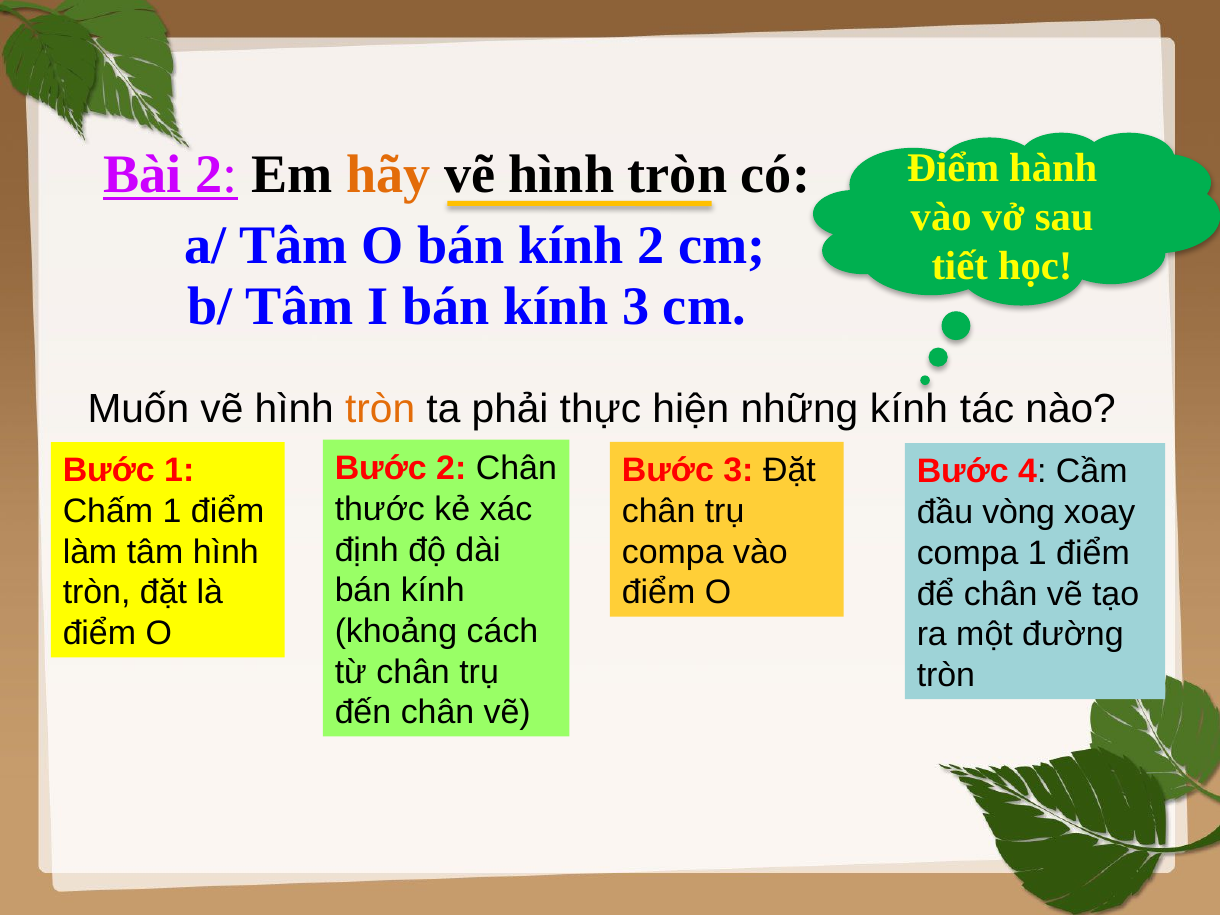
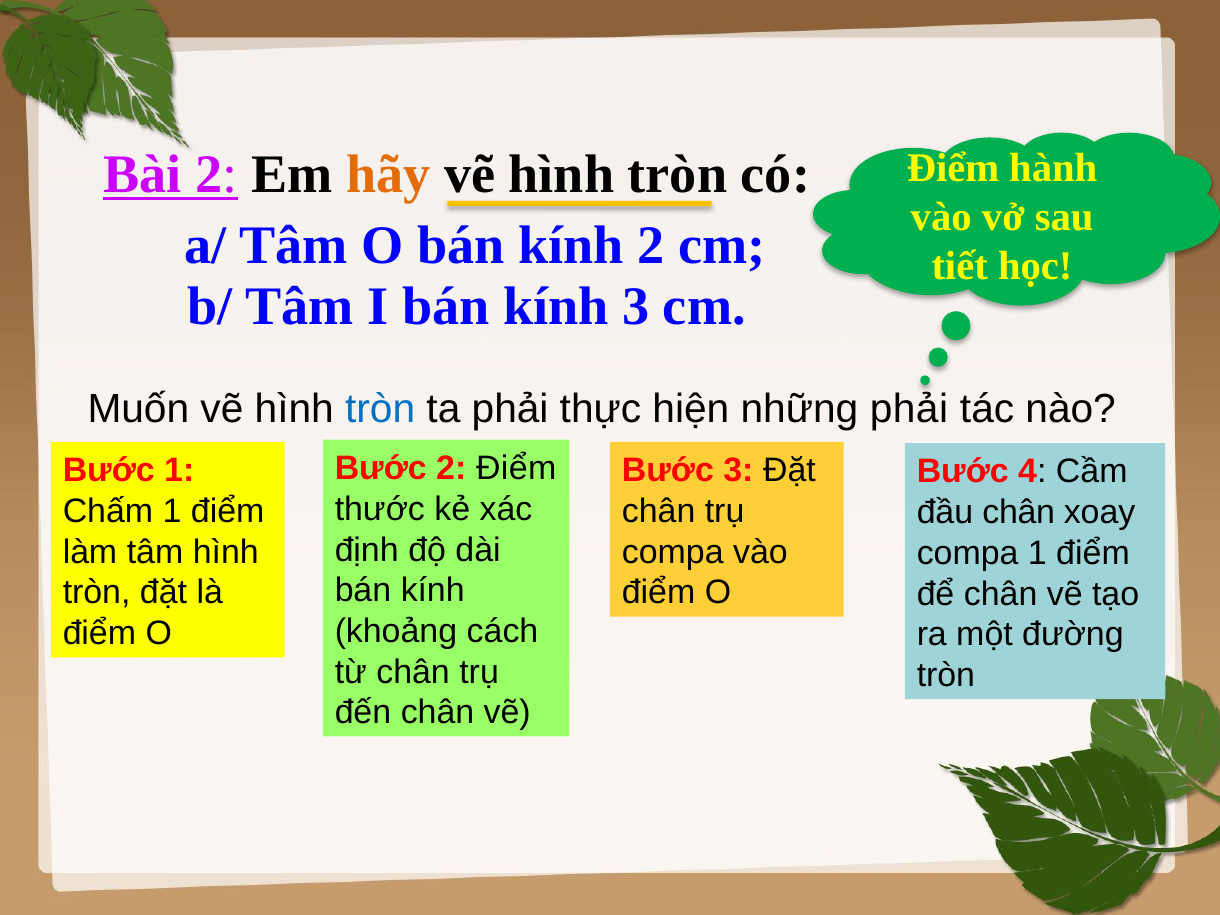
tròn colour: orange -> blue (380, 409)
những kính: kính -> phải (909, 409)
2 Chân: Chân -> Điểm (516, 468)
đầu vòng: vòng -> chân (1019, 512)
